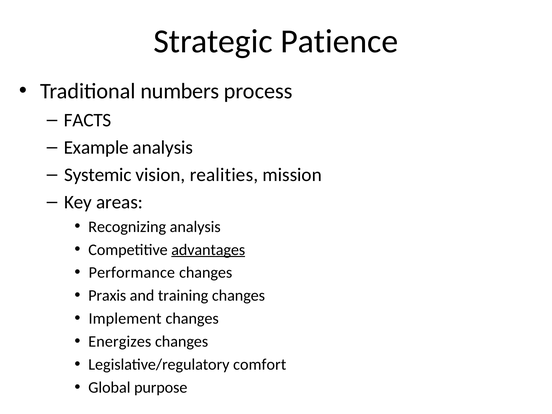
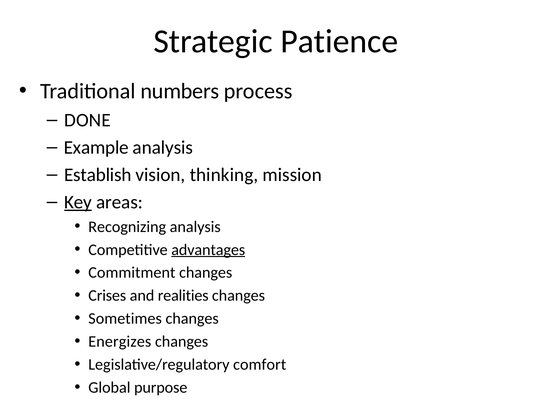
FACTS: FACTS -> DONE (88, 120)
Systemic: Systemic -> Establish (98, 175)
realities: realities -> thinking (224, 175)
Key underline: none -> present (78, 202)
Performance: Performance -> Commitment (132, 273)
Praxis: Praxis -> Crises (107, 296)
training: training -> realities (183, 296)
Implement: Implement -> Sometimes (125, 319)
